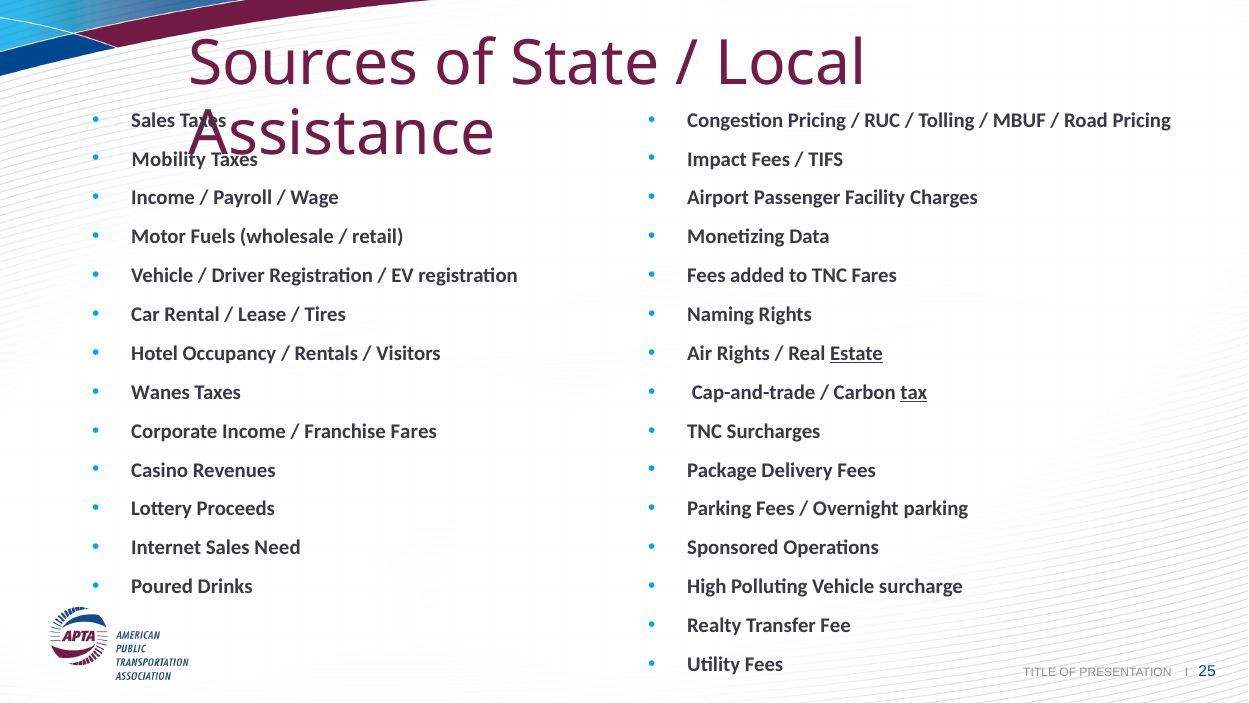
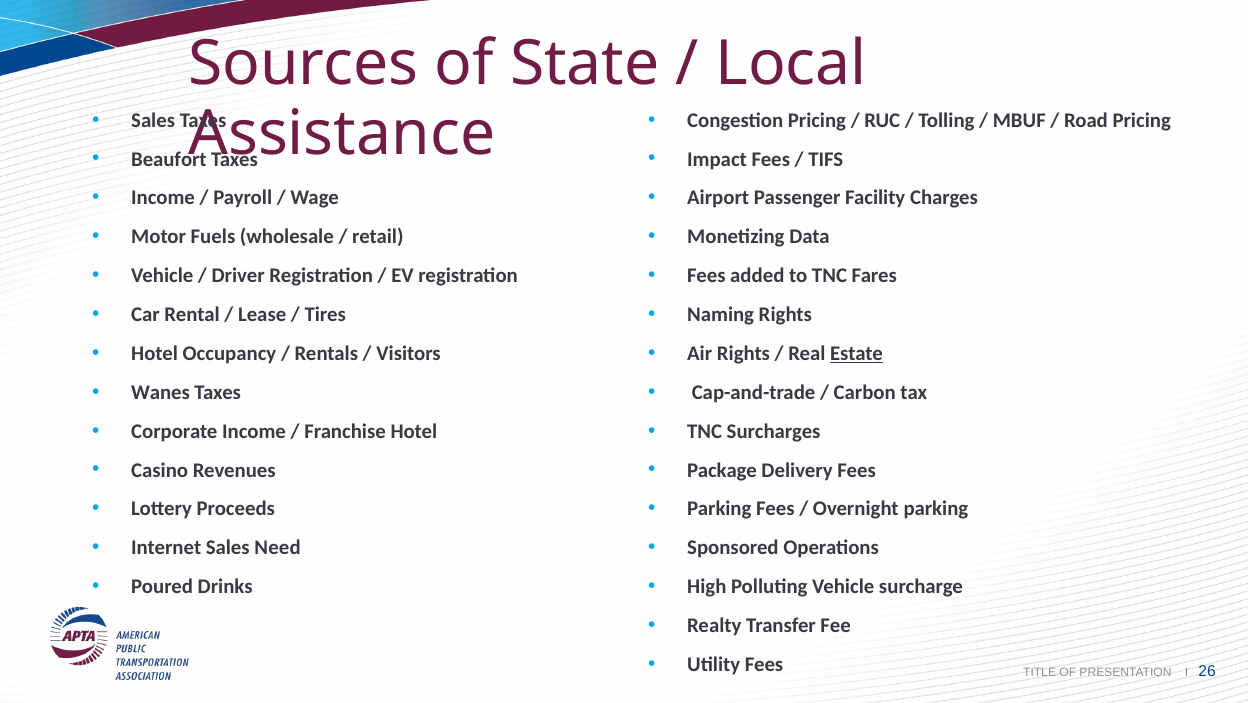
Mobility: Mobility -> Beaufort (169, 159)
tax underline: present -> none (914, 392)
Franchise Fares: Fares -> Hotel (414, 431)
25: 25 -> 26 (1207, 671)
